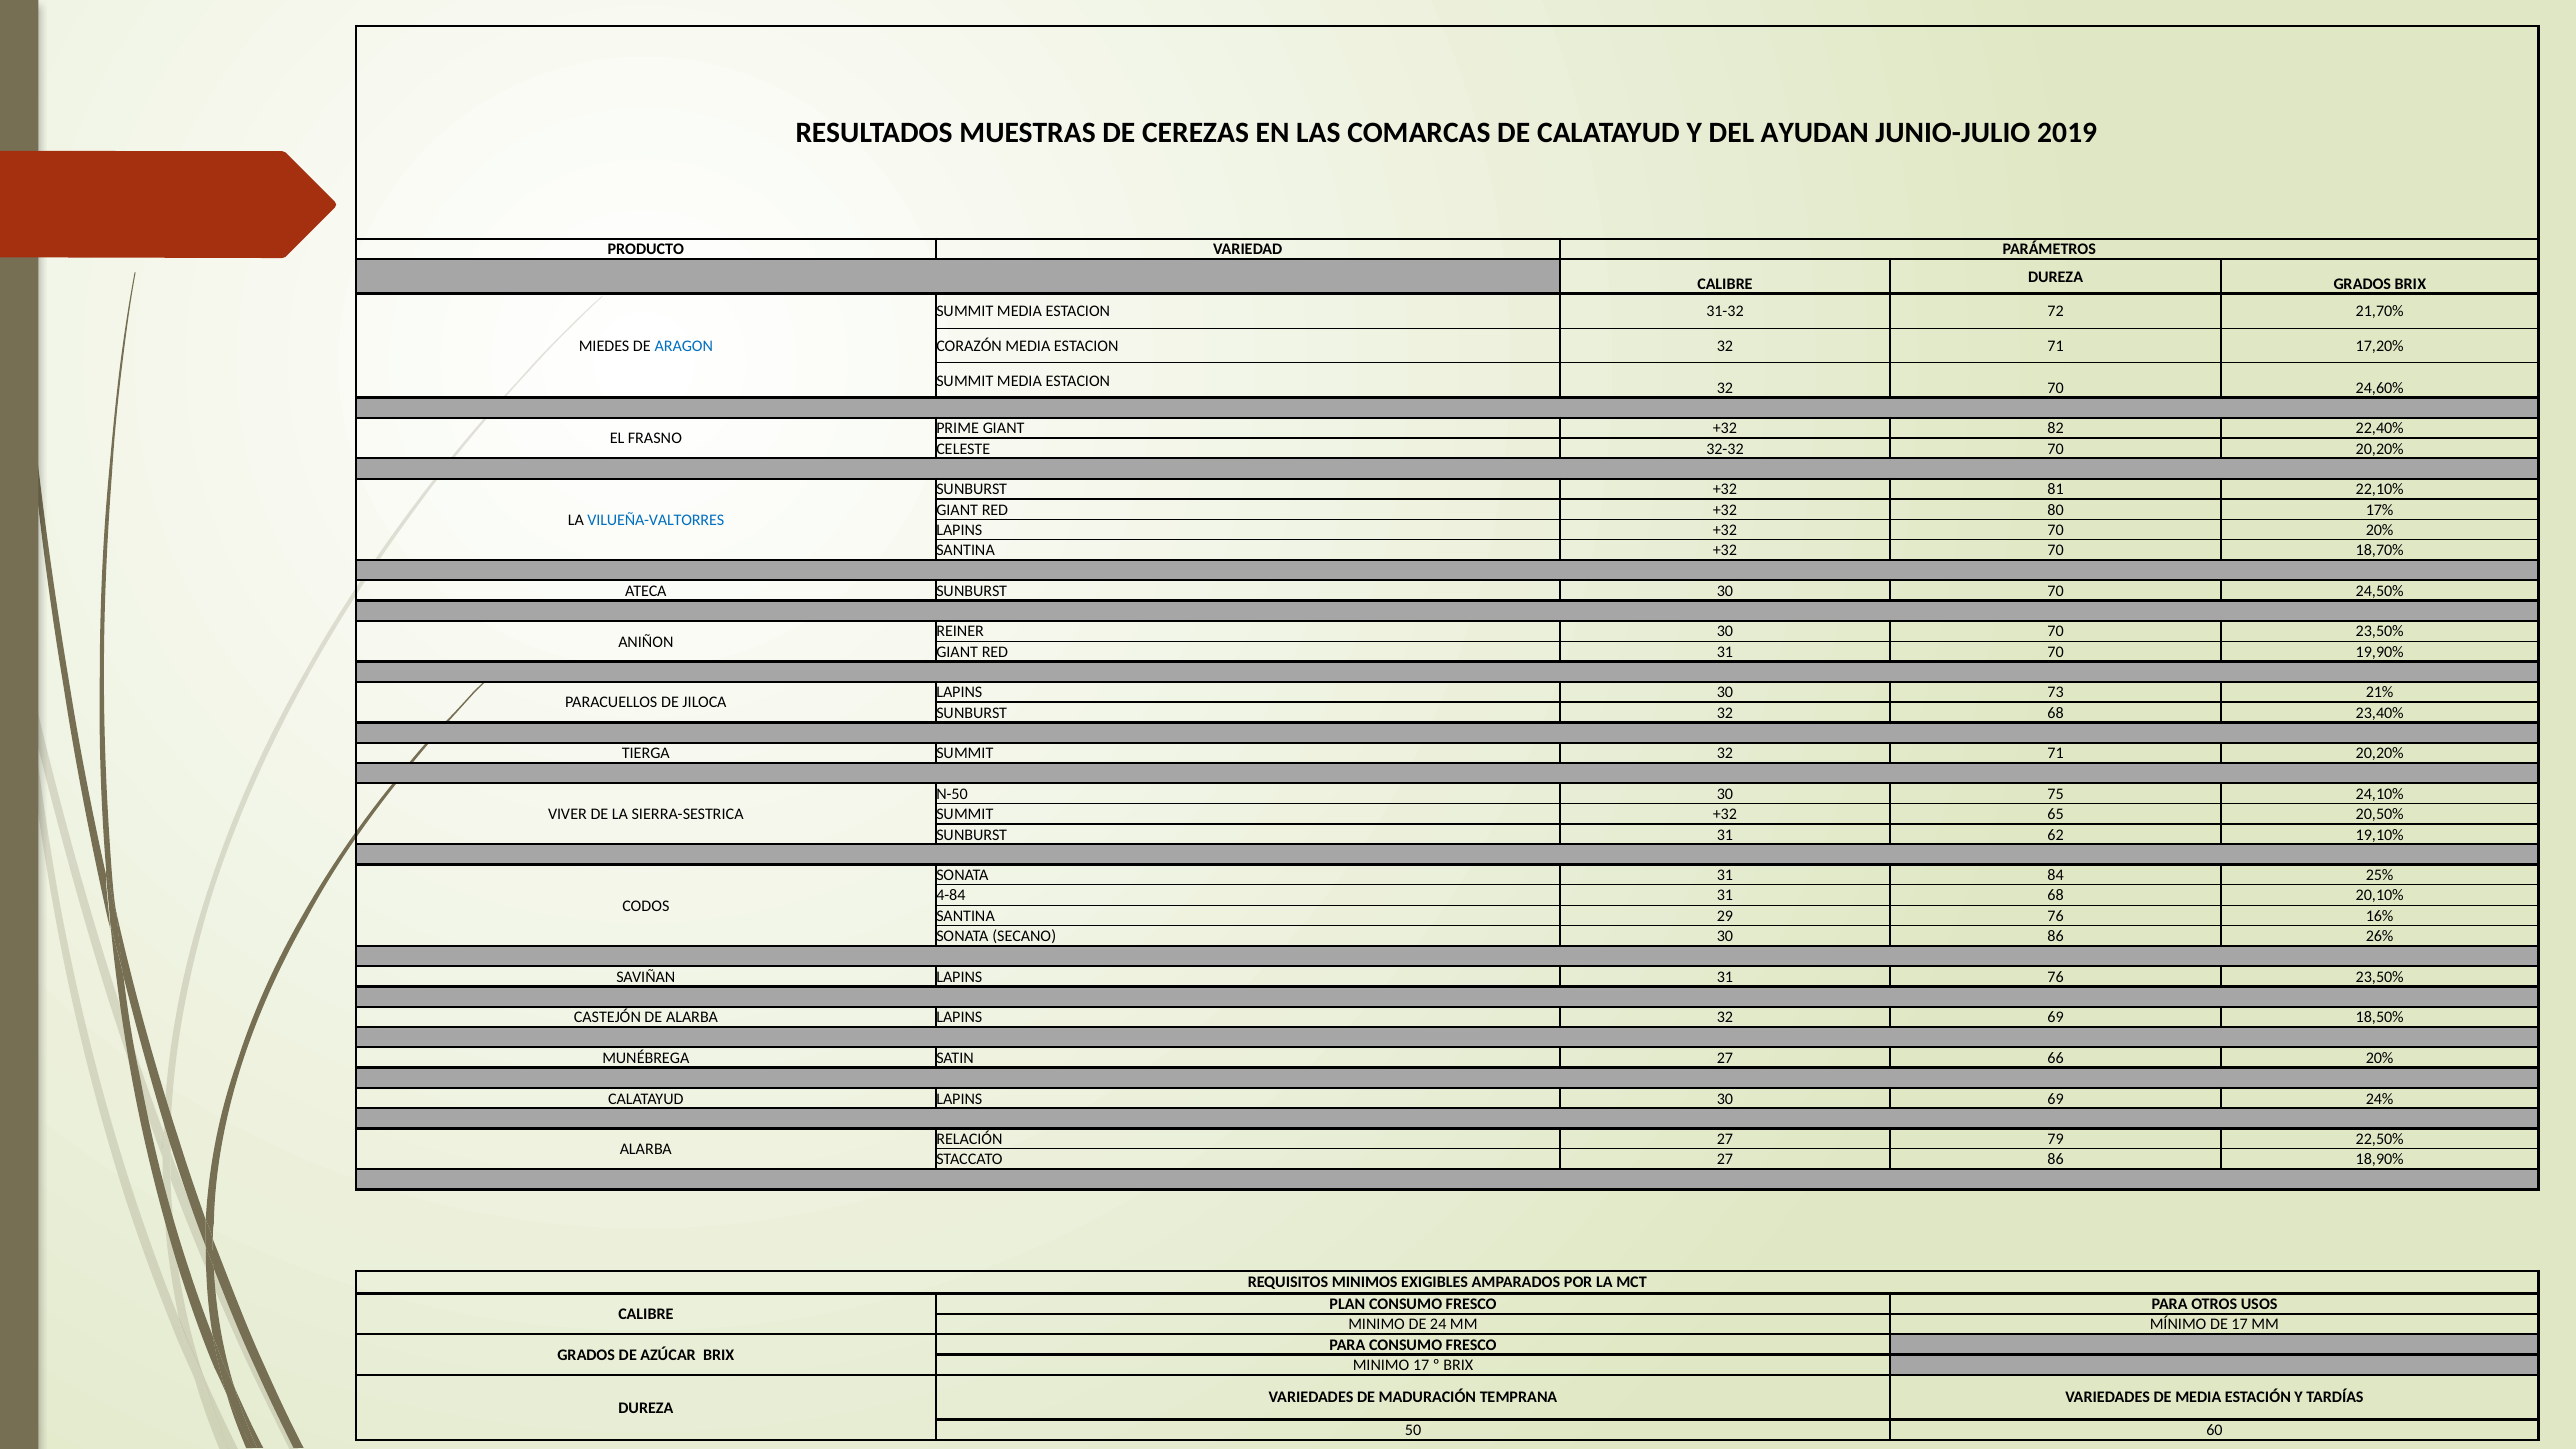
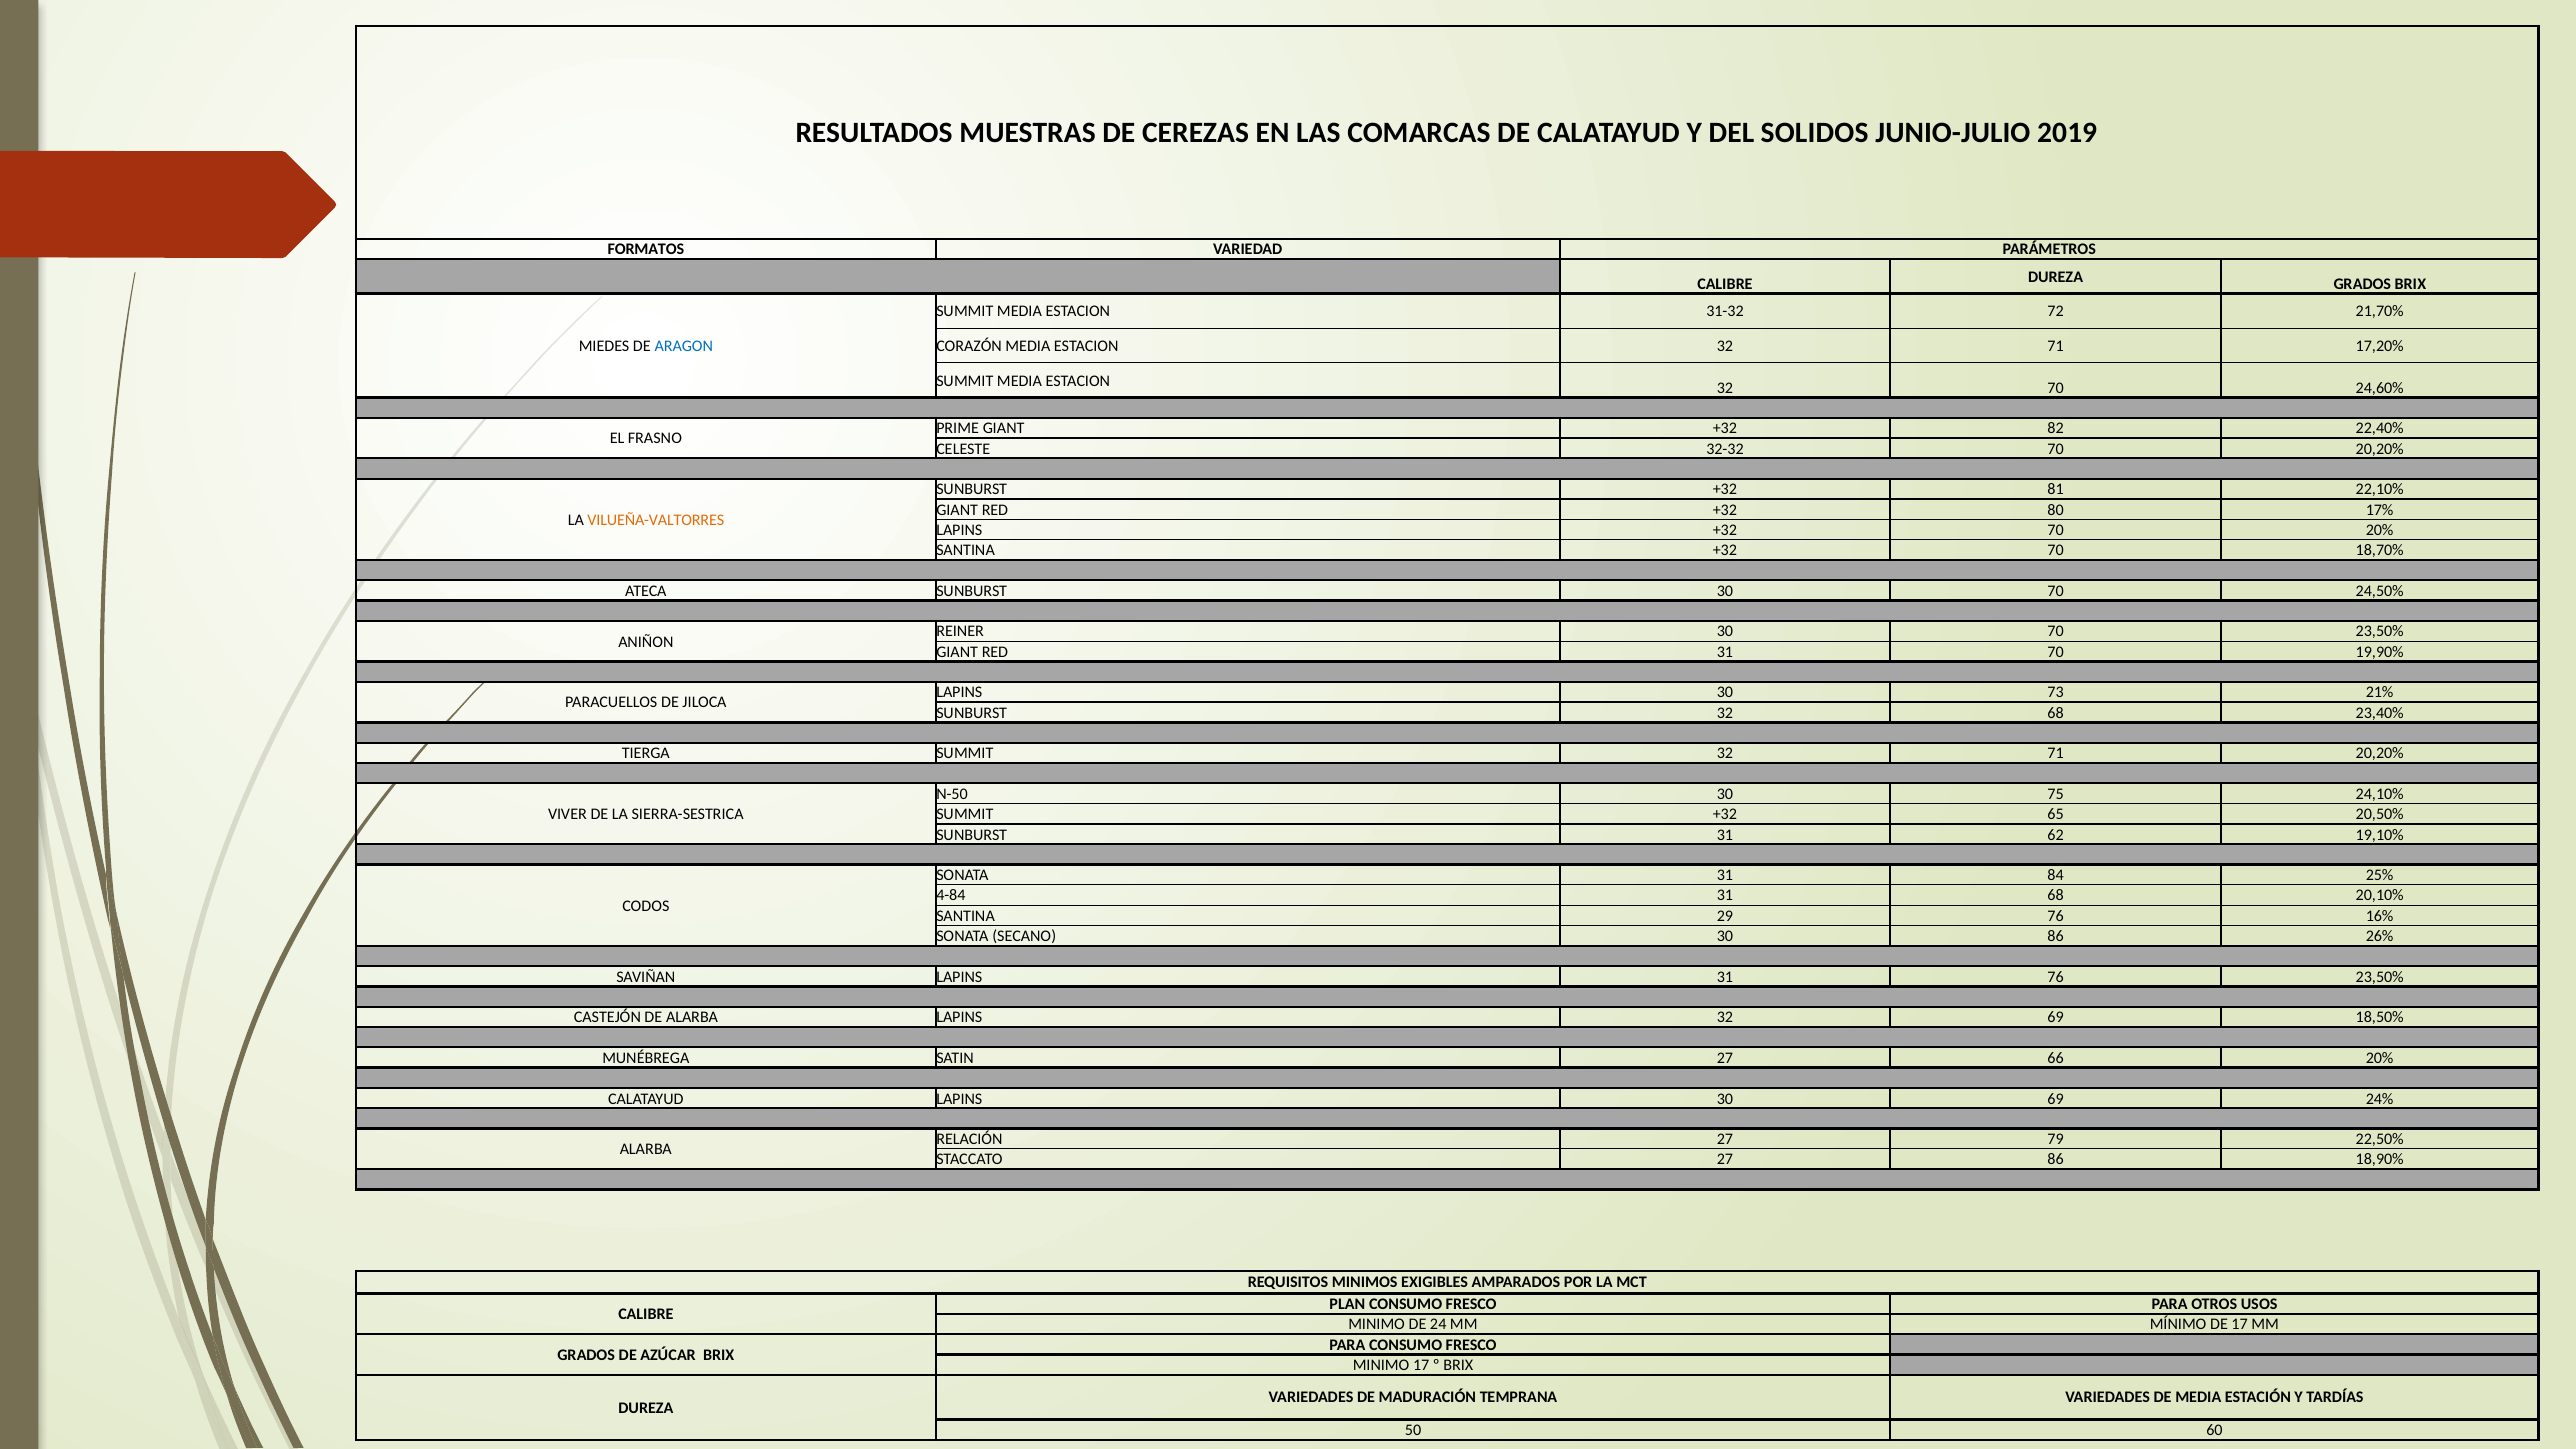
AYUDAN: AYUDAN -> SOLIDOS (1815, 133)
PRODUCTO: PRODUCTO -> FORMATOS (646, 249)
VILUEÑA-VALTORRES colour: blue -> orange (656, 520)
